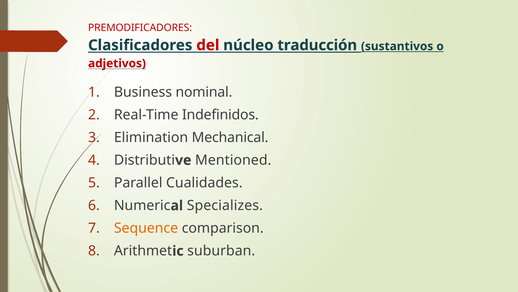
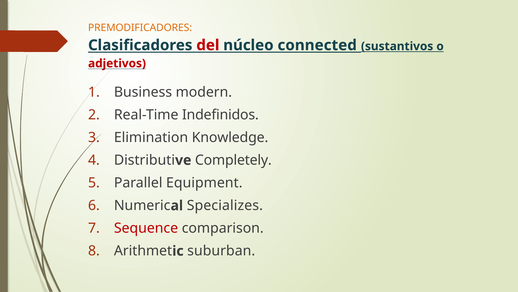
PREMODIFICADORES colour: red -> orange (140, 28)
traducción: traducción -> connected (317, 45)
nominal: nominal -> modern (204, 92)
Mechanical: Mechanical -> Knowledge (230, 137)
Mentioned: Mentioned -> Completely (233, 160)
Cualidades: Cualidades -> Equipment (204, 183)
Sequence colour: orange -> red (146, 228)
